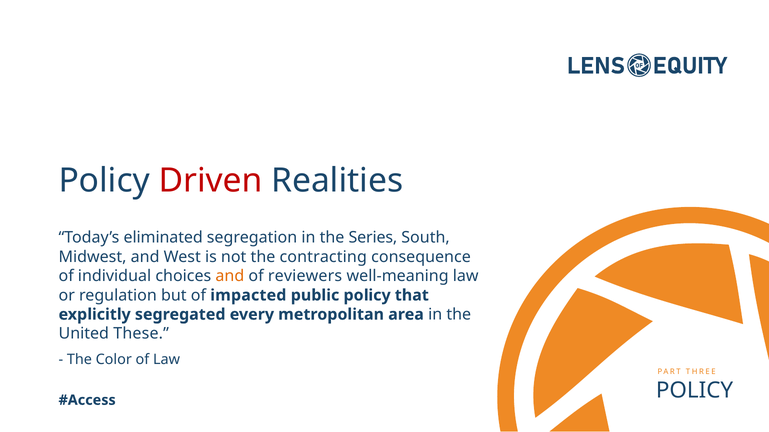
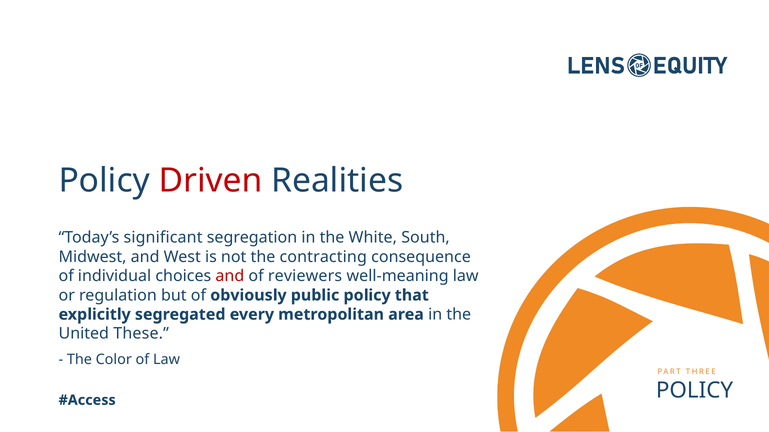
eliminated: eliminated -> significant (163, 238)
Series: Series -> White (373, 238)
and colour: orange -> red (230, 276)
impacted: impacted -> obviously (248, 296)
